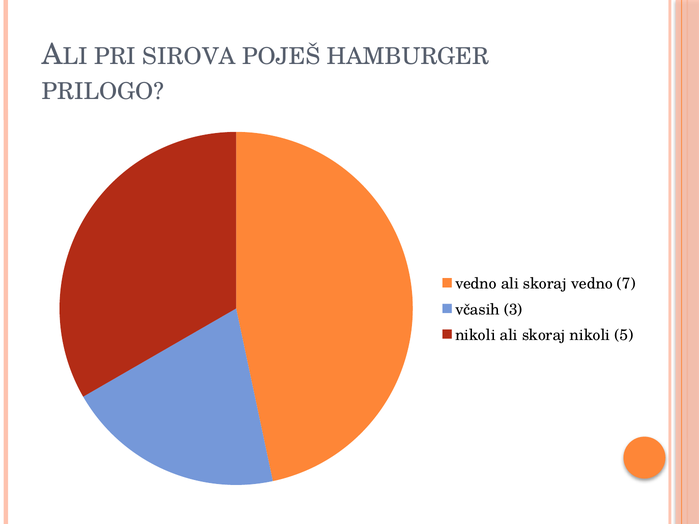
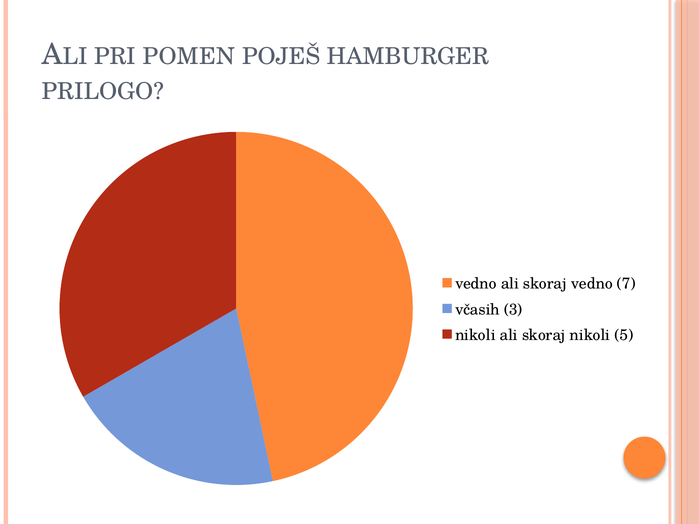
SIROVA: SIROVA -> POMEN (189, 56)
